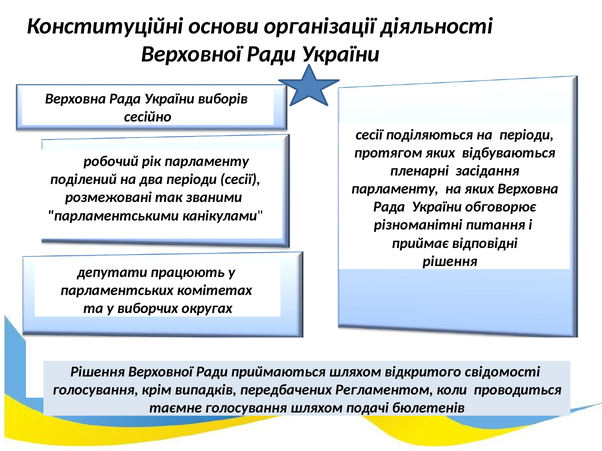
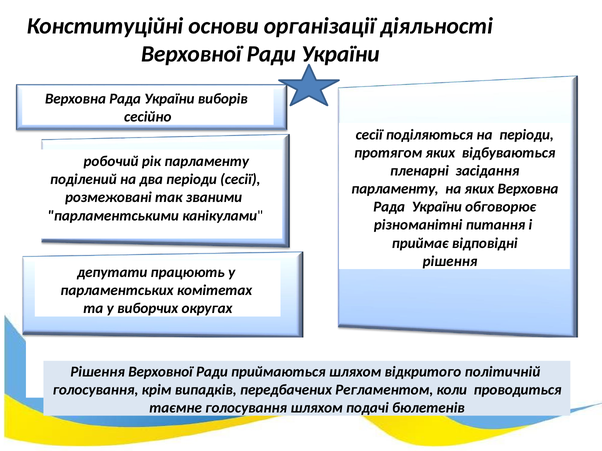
свідомості: свідомості -> політичній (502, 372)
